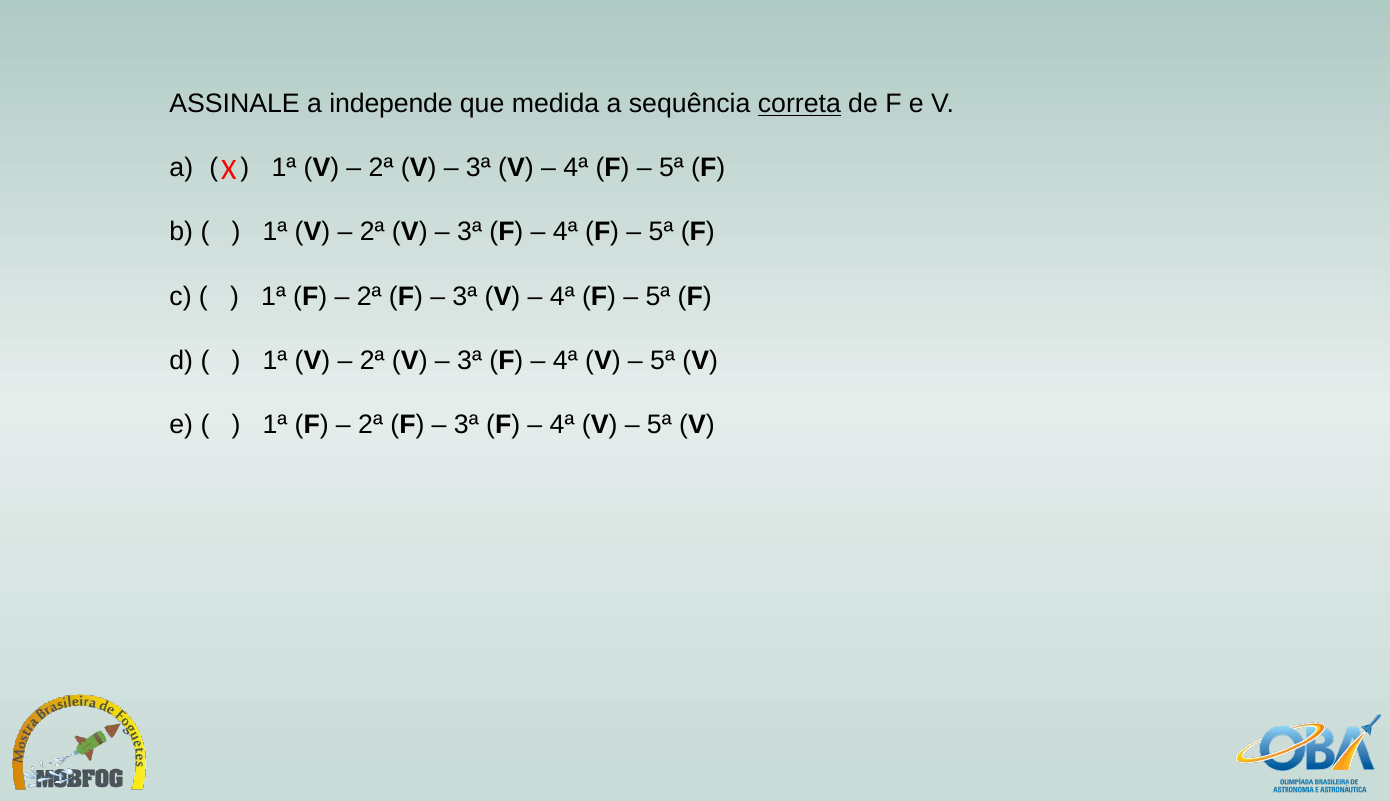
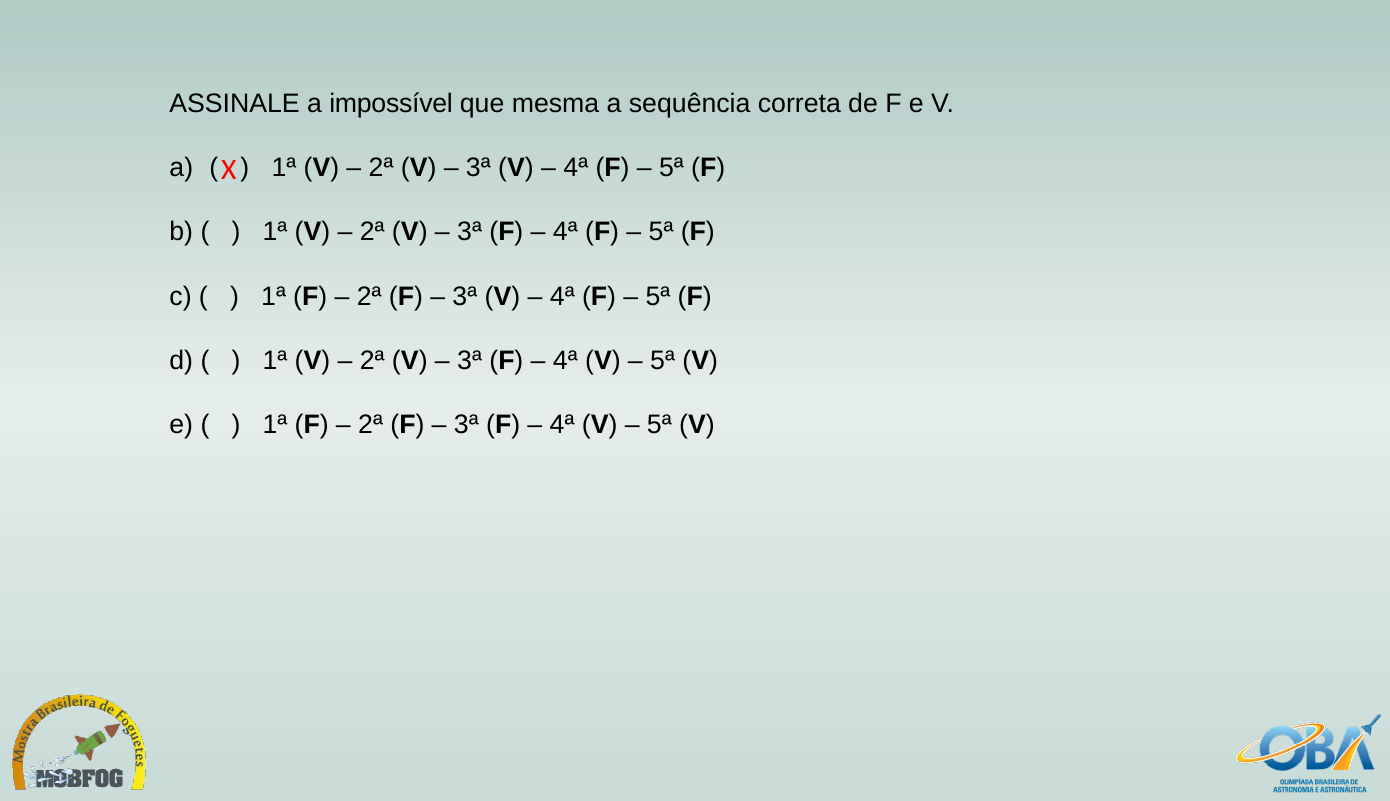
independe: independe -> impossível (391, 104)
medida: medida -> mesma (556, 104)
correta underline: present -> none (799, 104)
